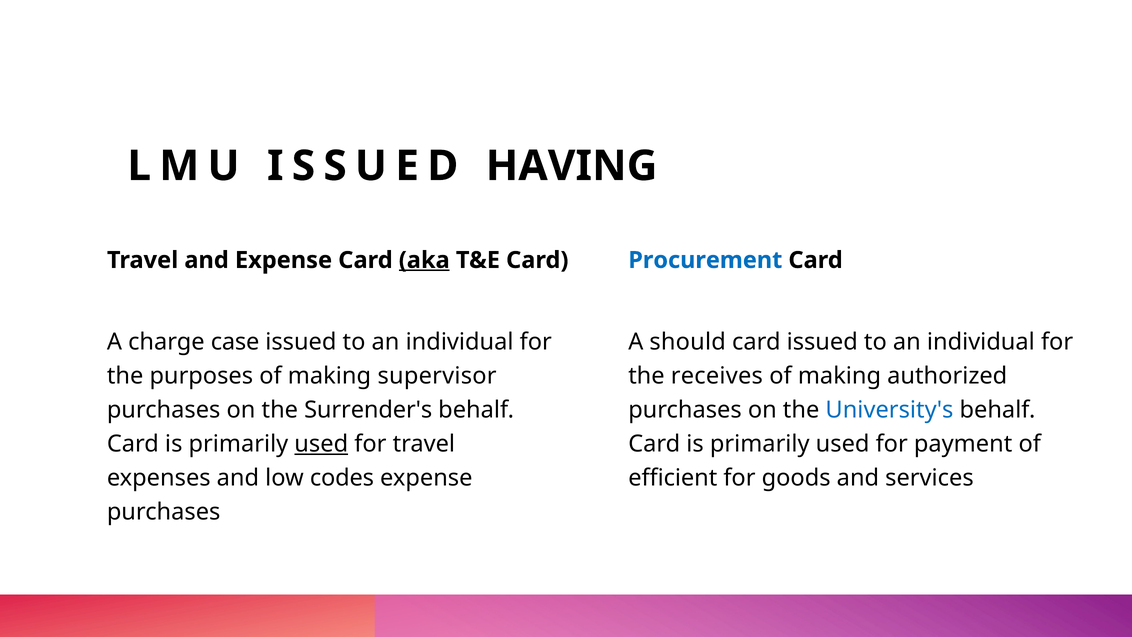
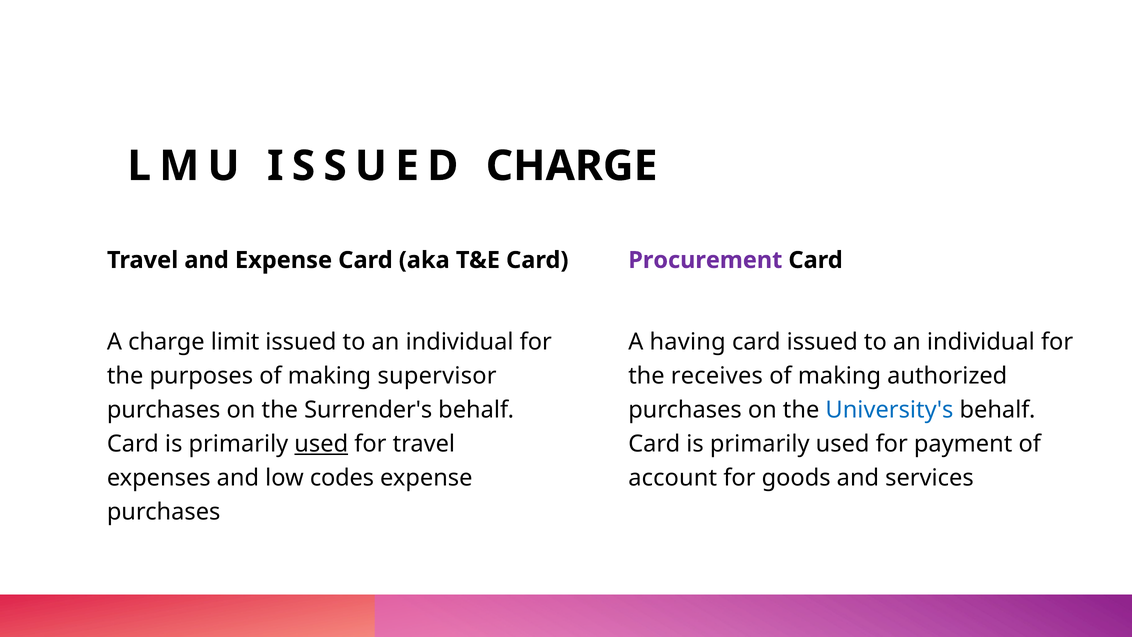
ISSUED HAVING: HAVING -> CHARGE (572, 166)
aka underline: present -> none (424, 260)
Procurement colour: blue -> purple (705, 260)
case: case -> limit (235, 342)
should: should -> having (688, 342)
efficient: efficient -> account (673, 478)
